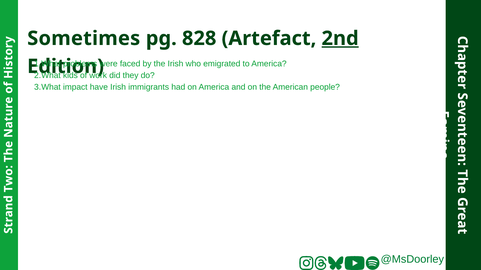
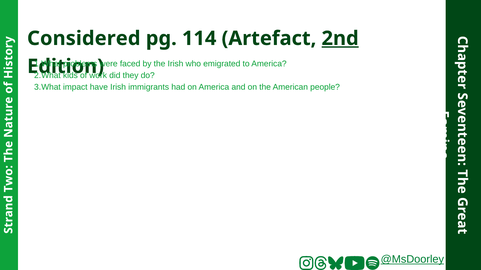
Sometimes: Sometimes -> Considered (84, 38)
828: 828 -> 114 (199, 38)
@MsDoorley underline: none -> present (412, 260)
